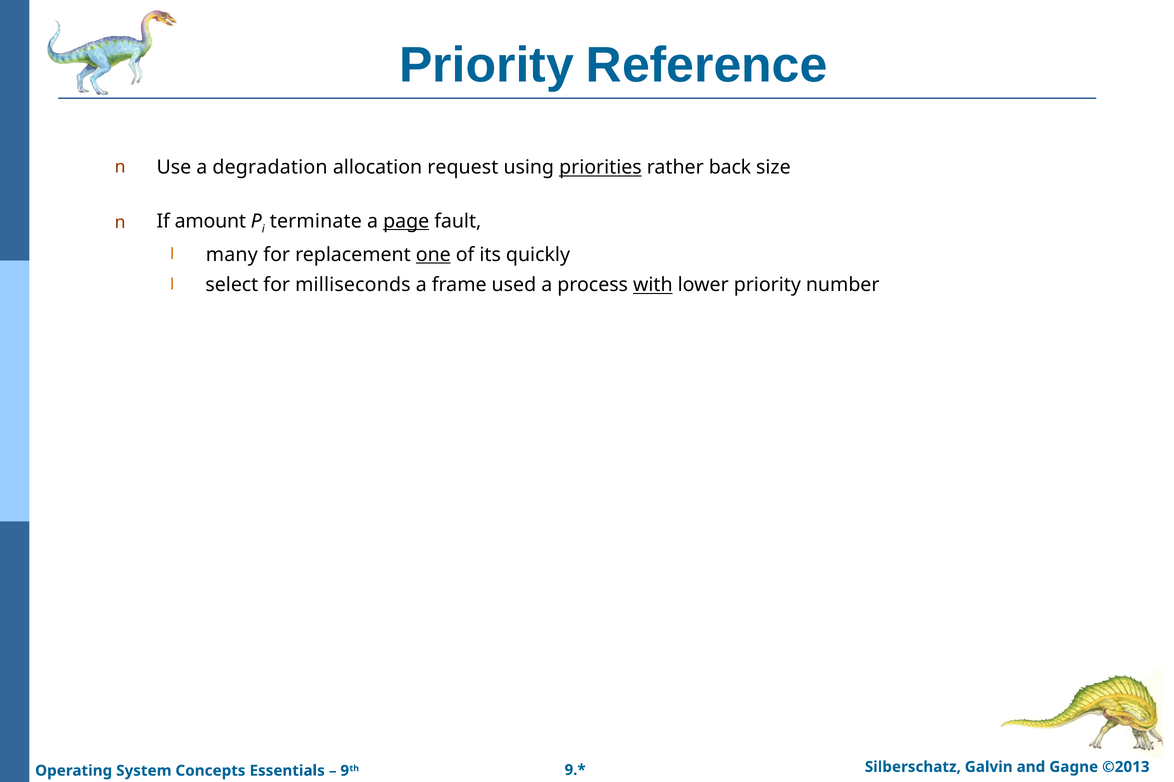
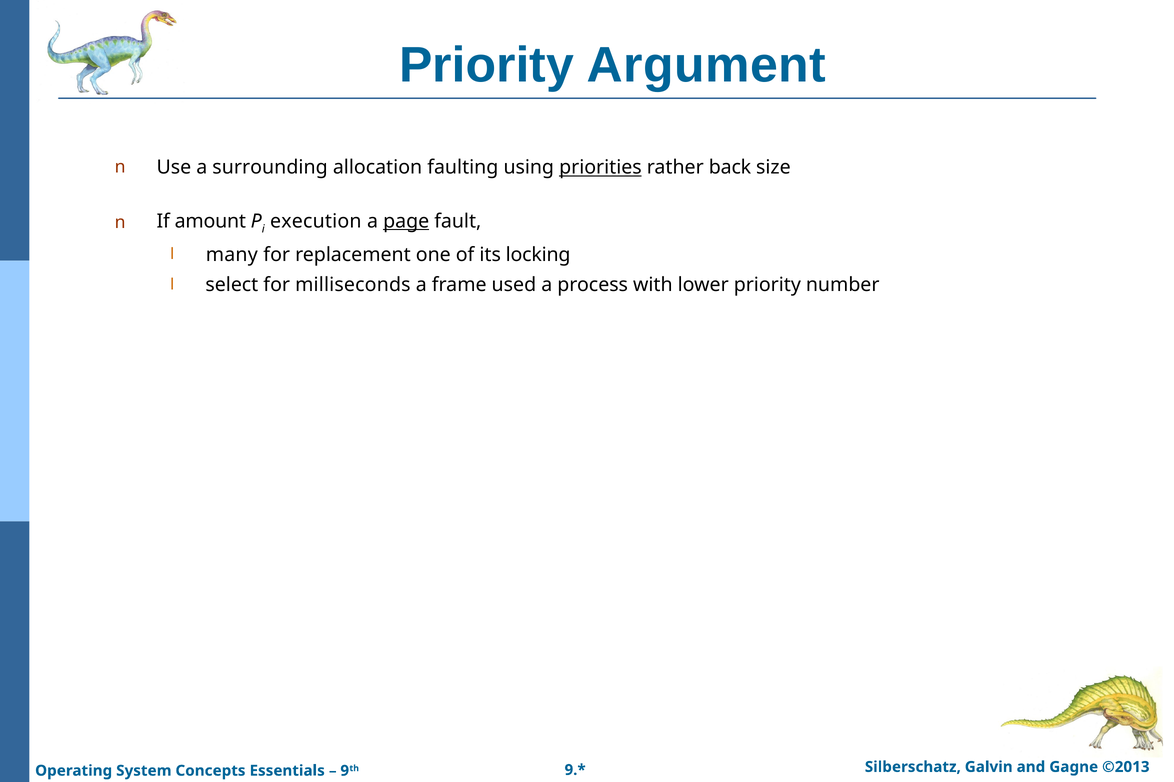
Reference: Reference -> Argument (706, 65)
degradation: degradation -> surrounding (270, 168)
request: request -> faulting (463, 168)
terminate: terminate -> execution (316, 221)
one underline: present -> none (433, 255)
quickly: quickly -> locking (538, 255)
with underline: present -> none (653, 285)
